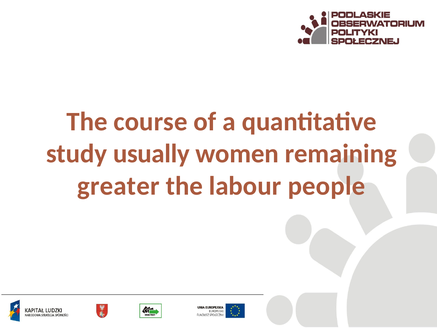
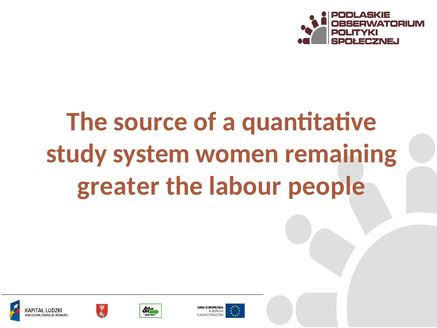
course: course -> source (151, 122)
usually: usually -> system (151, 154)
